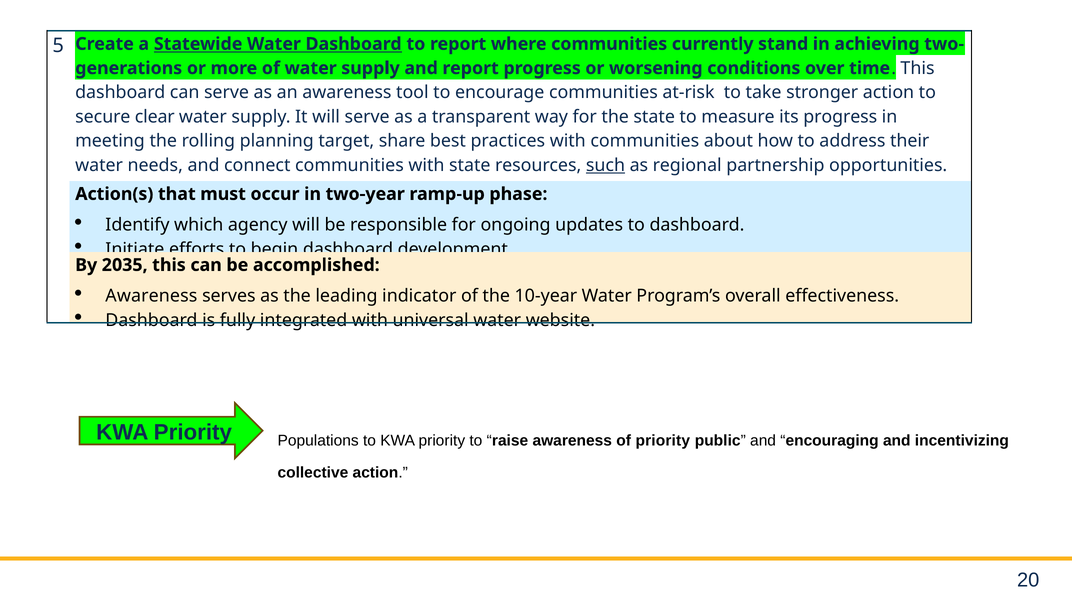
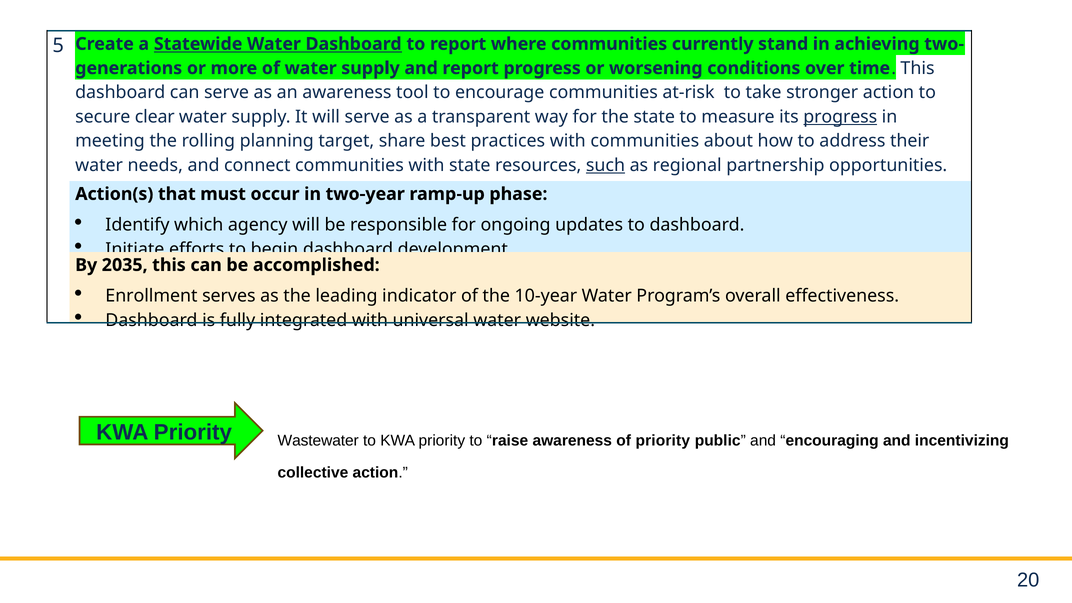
progress underline: none -> present (840, 117)
Awareness: Awareness -> Enrollment (151, 296)
Populations: Populations -> Wastewater (318, 441)
